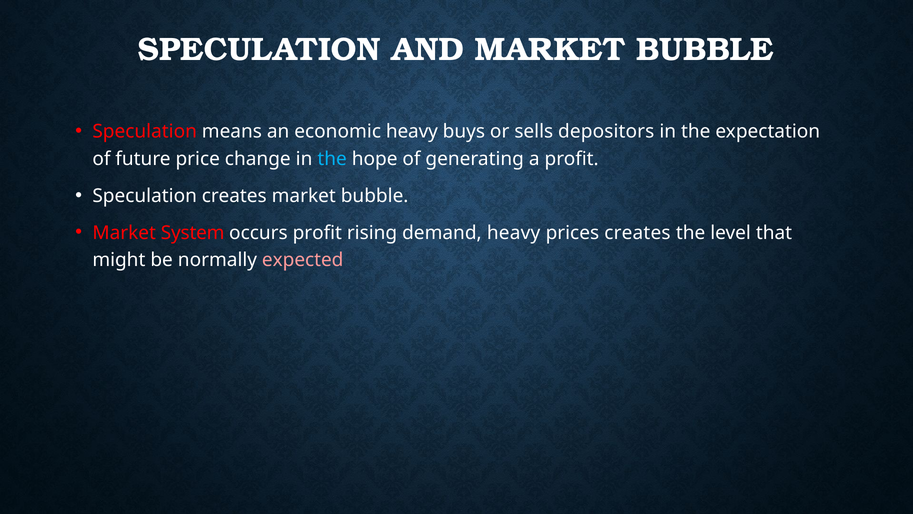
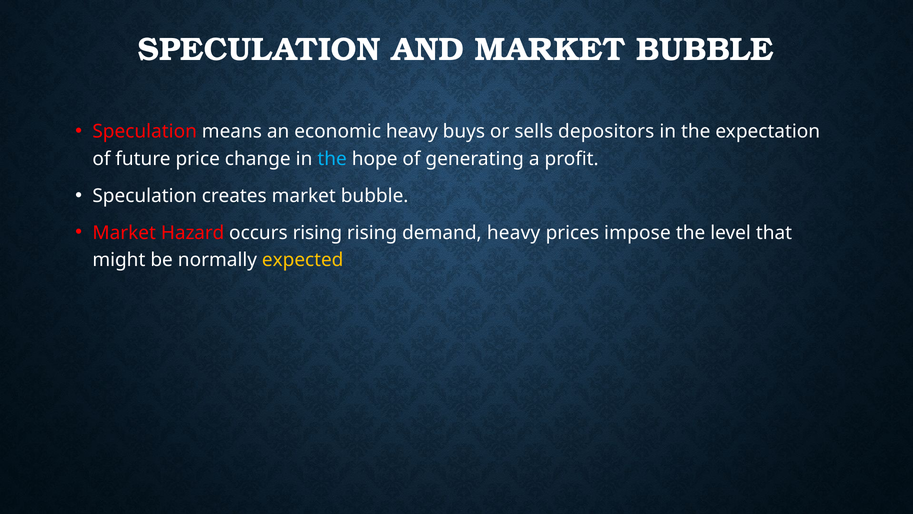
System: System -> Hazard (193, 233)
occurs profit: profit -> rising (317, 233)
prices creates: creates -> impose (637, 233)
expected colour: pink -> yellow (303, 260)
